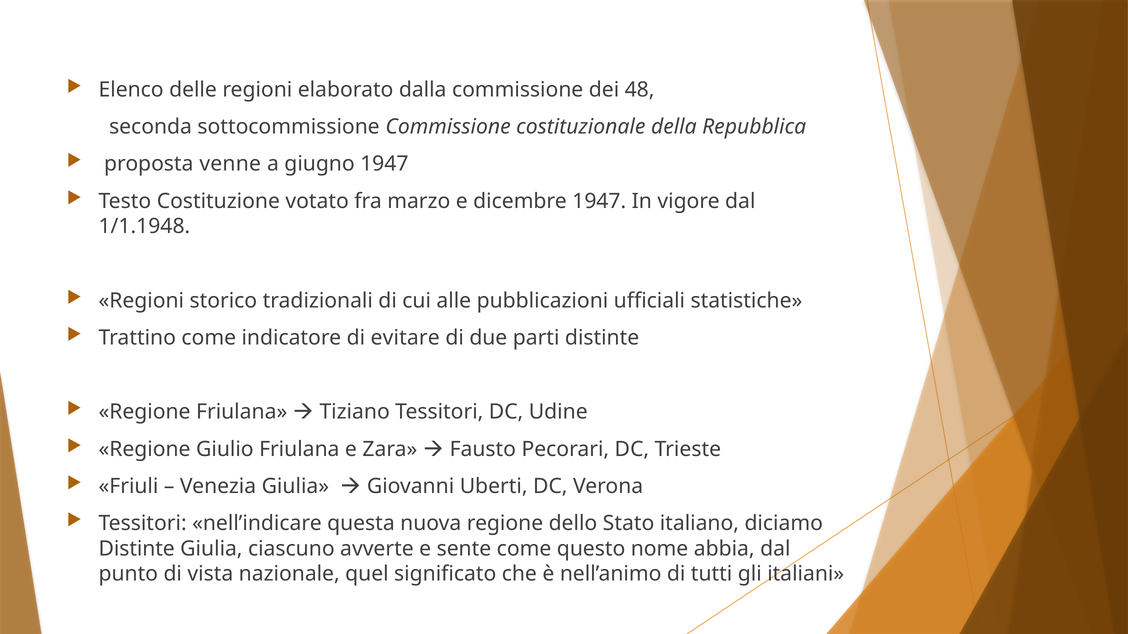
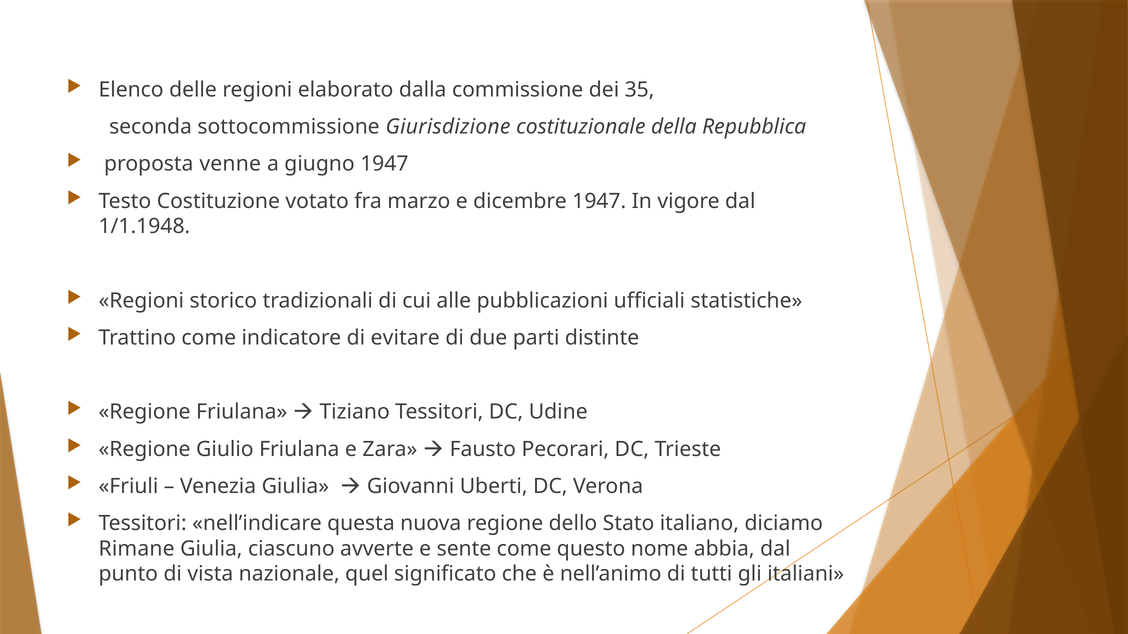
48: 48 -> 35 (640, 90)
sottocommissione Commissione: Commissione -> Giurisdizione (448, 127)
Distinte: Distinte -> Rimane (137, 549)
